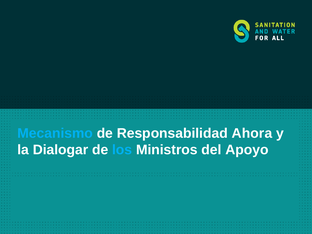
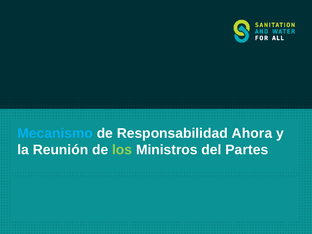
Dialogar: Dialogar -> Reunión (61, 150)
los colour: light blue -> light green (122, 150)
Apoyo: Apoyo -> Partes (247, 150)
